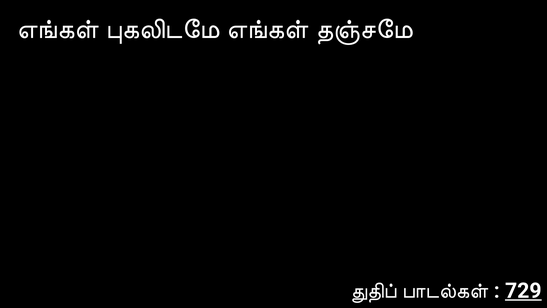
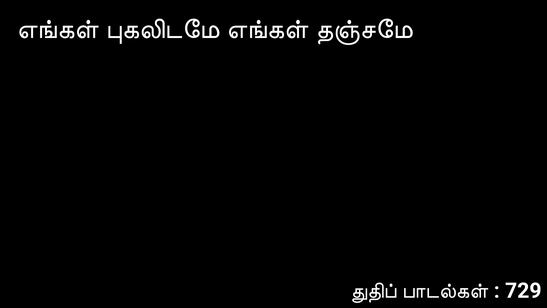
729 underline: present -> none (523, 290)
